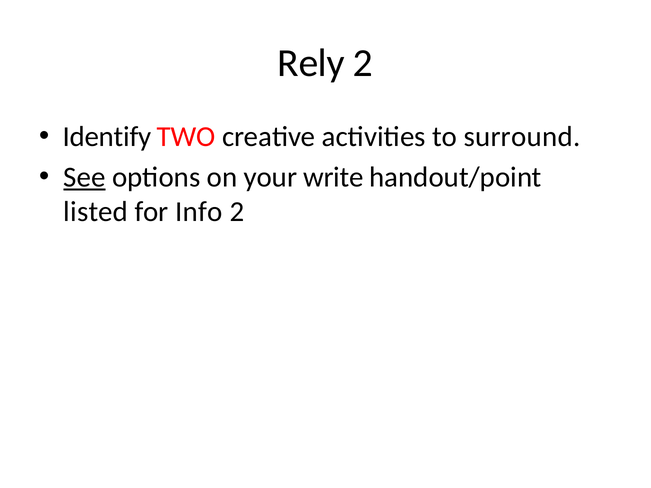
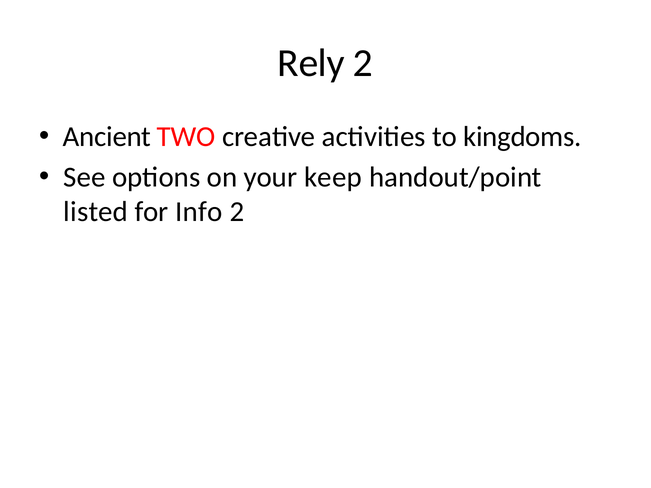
Identify: Identify -> Ancient (107, 137)
surround: surround -> kingdoms (522, 137)
See underline: present -> none (85, 177)
write: write -> keep (333, 177)
